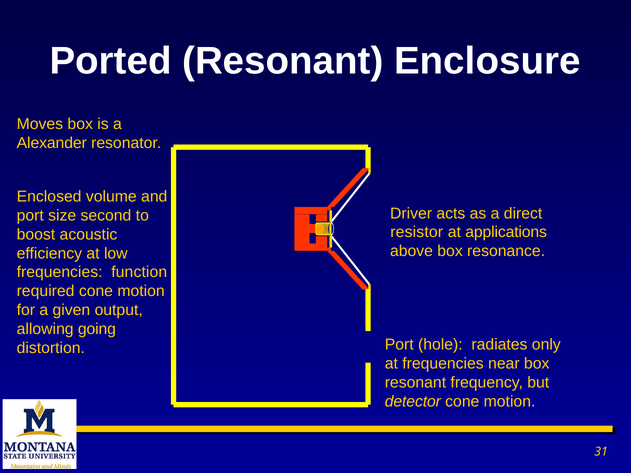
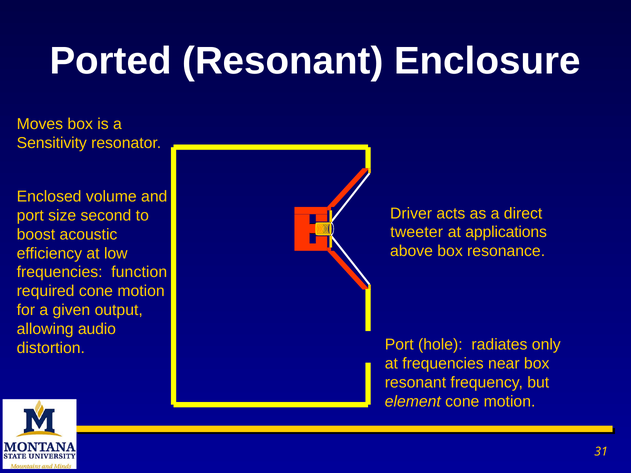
Alexander: Alexander -> Sensitivity (52, 143)
resistor: resistor -> tweeter (417, 232)
going: going -> audio (97, 329)
detector: detector -> element (413, 402)
